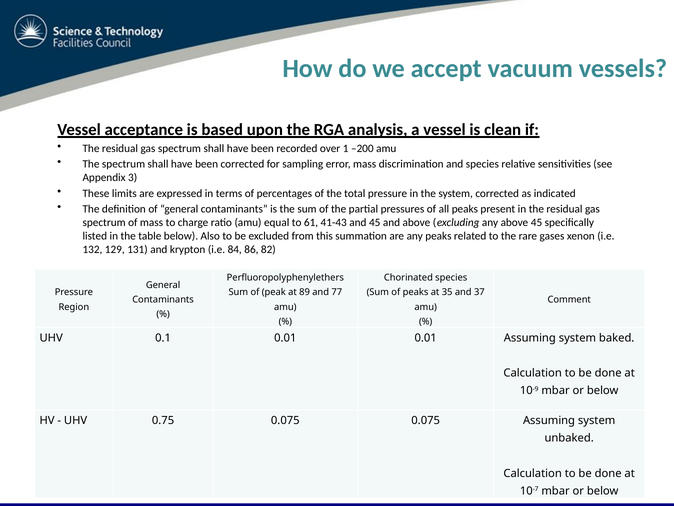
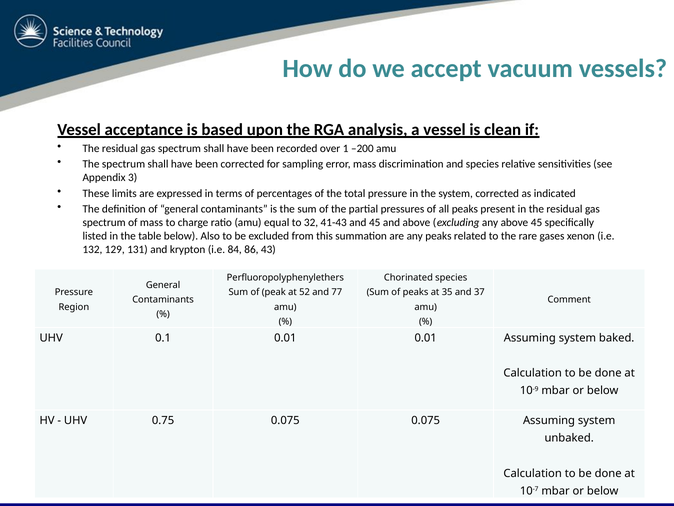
61: 61 -> 32 (311, 222)
82: 82 -> 43 (268, 249)
89: 89 -> 52 (305, 292)
